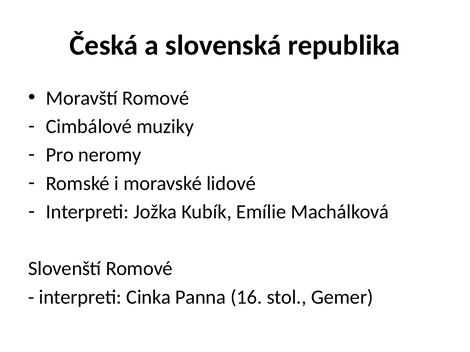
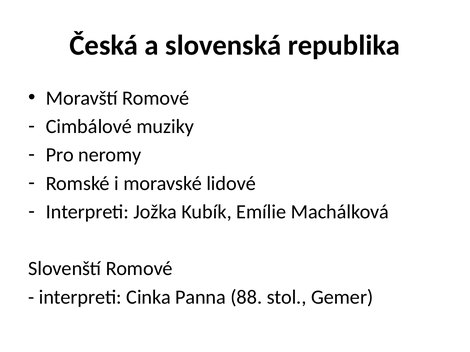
16: 16 -> 88 (246, 298)
